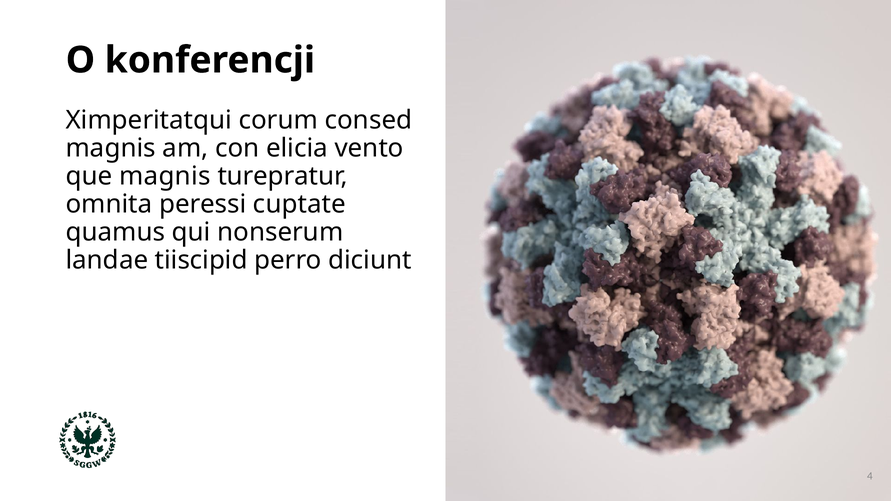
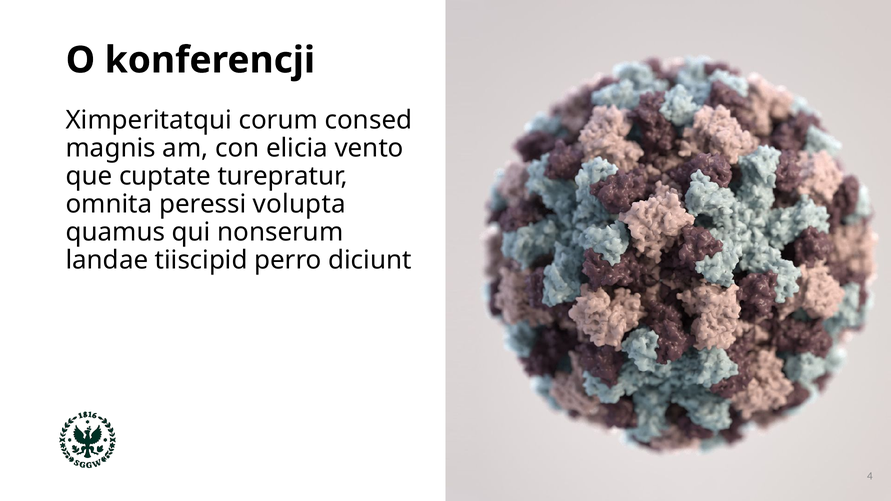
que magnis: magnis -> cuptate (165, 176)
cuptate: cuptate -> volupta (299, 204)
